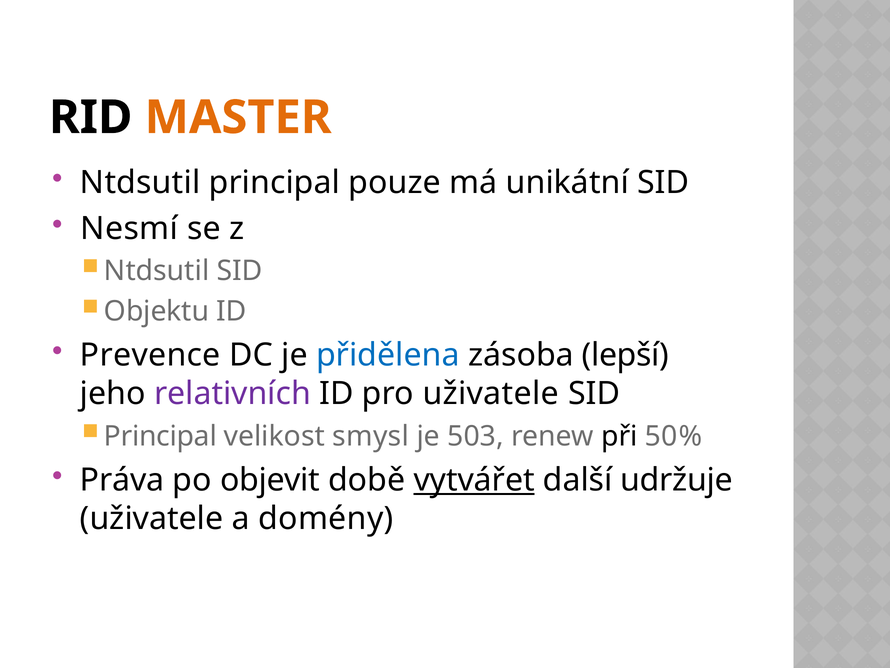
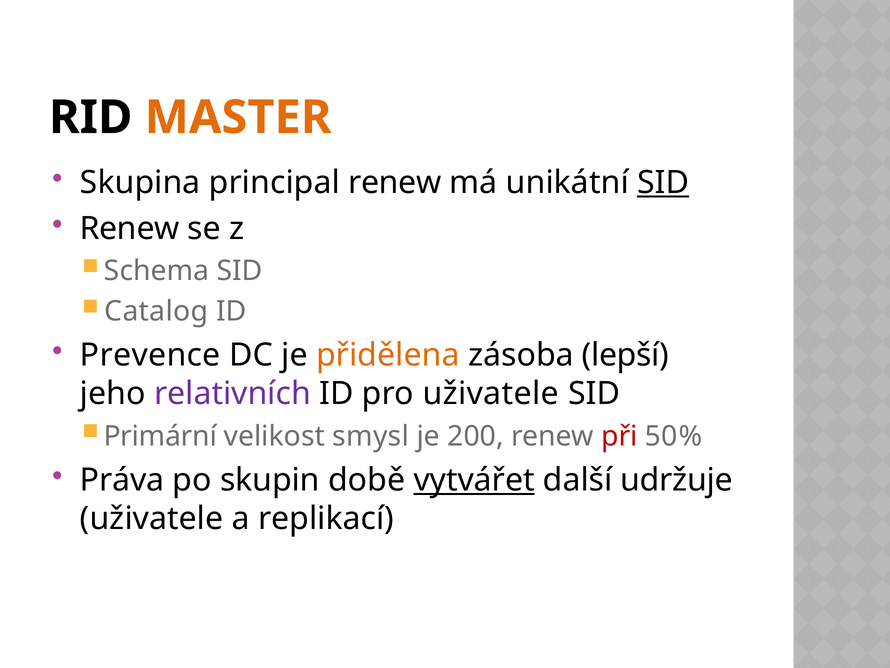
Ntdsutil: Ntdsutil -> Skupina (140, 183)
principal pouze: pouze -> renew (395, 183)
SID underline: none -> present (663, 183)
Nesmí: Nesmí -> Renew (130, 229)
Ntdsutil: Ntdsutil -> Schema (157, 271)
Objektu: Objektu -> Catalog (156, 311)
přidělena colour: blue -> orange (388, 355)
Principal: Principal -> Primární (160, 436)
503: 503 -> 200 (475, 436)
při colour: black -> red (619, 436)
objevit: objevit -> skupin (270, 480)
domény: domény -> replikací (326, 518)
